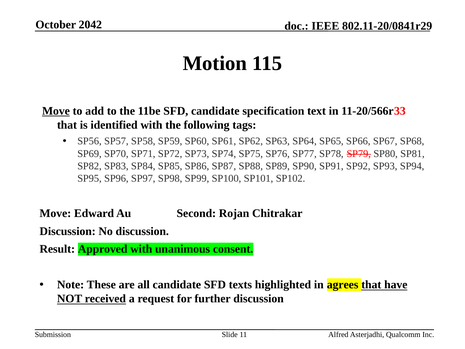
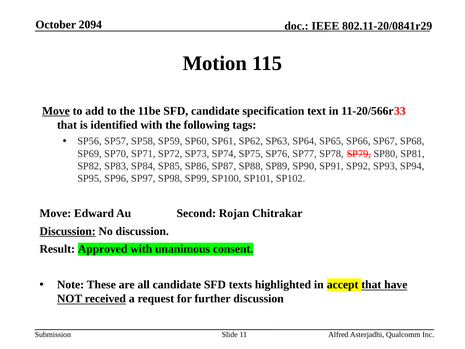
2042: 2042 -> 2094 (90, 25)
Discussion underline: none -> present (68, 231)
agrees: agrees -> accept (343, 285)
